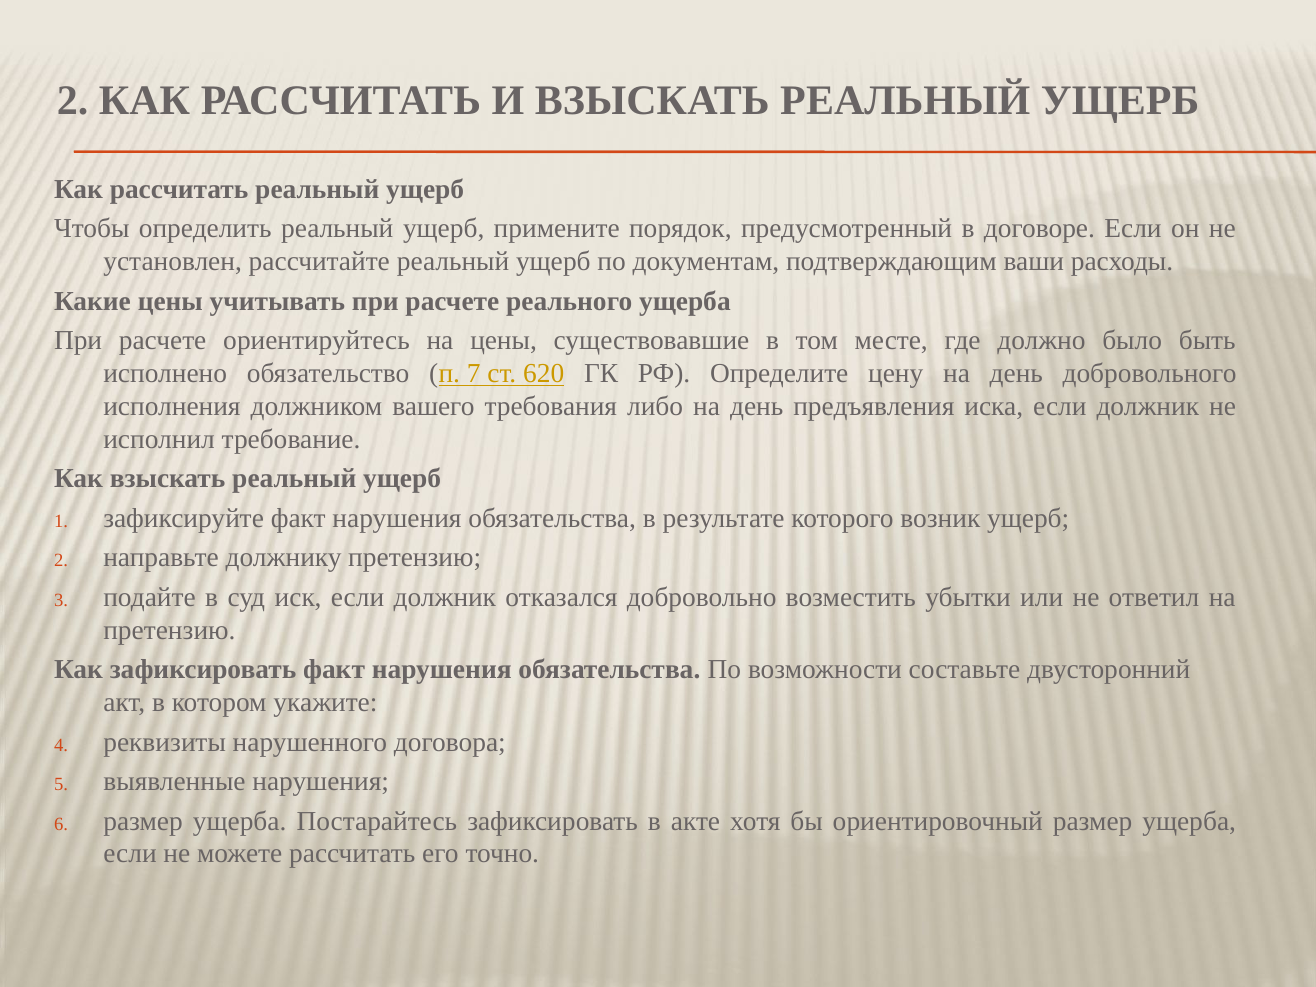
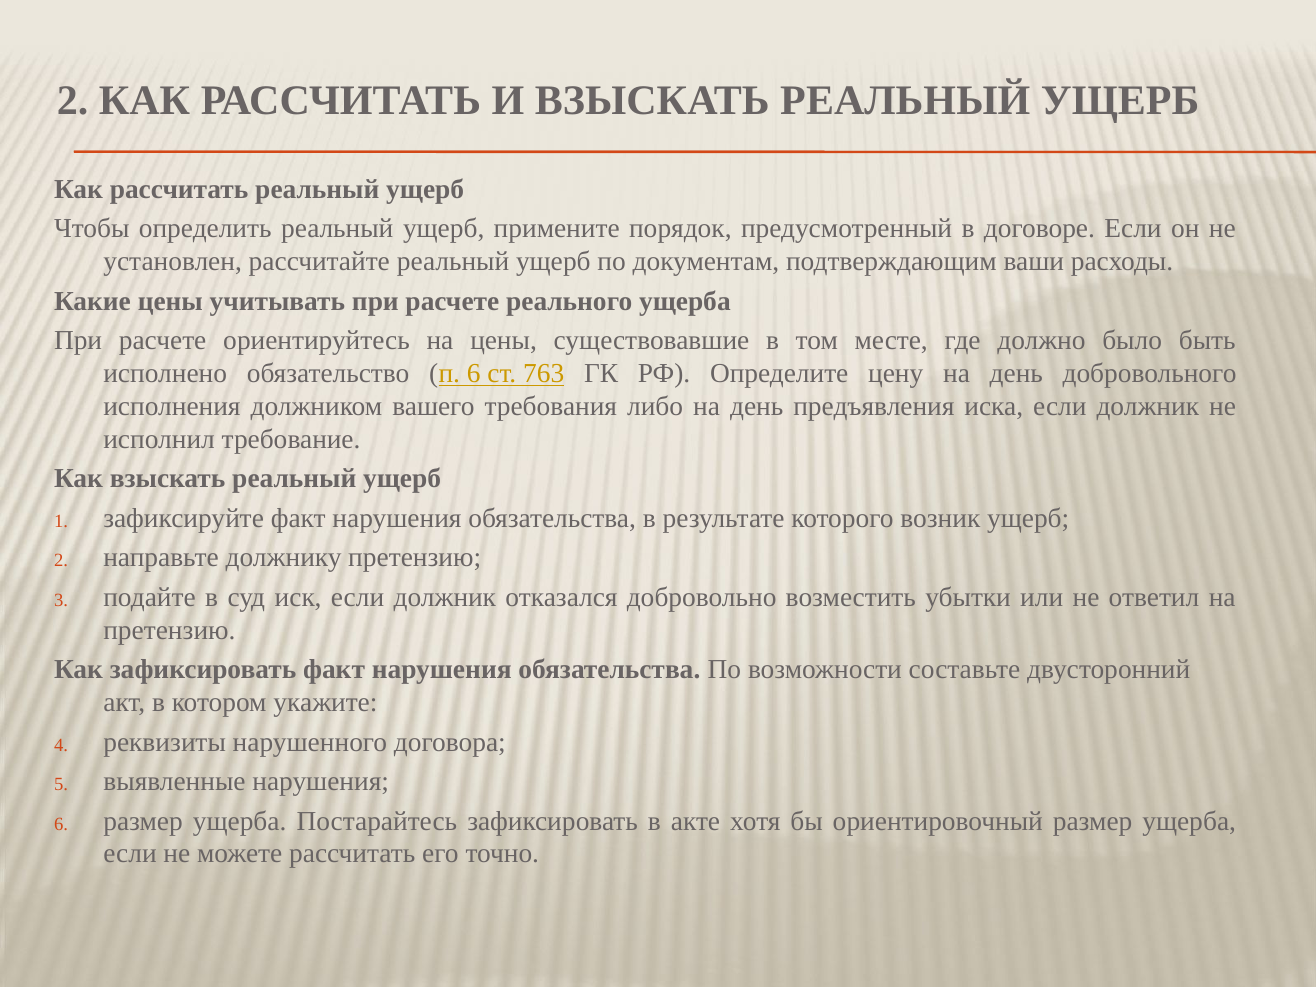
п 7: 7 -> 6 (474, 374)
620: 620 -> 763 (544, 374)
